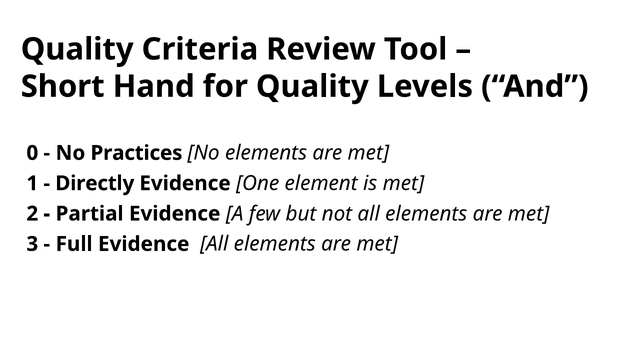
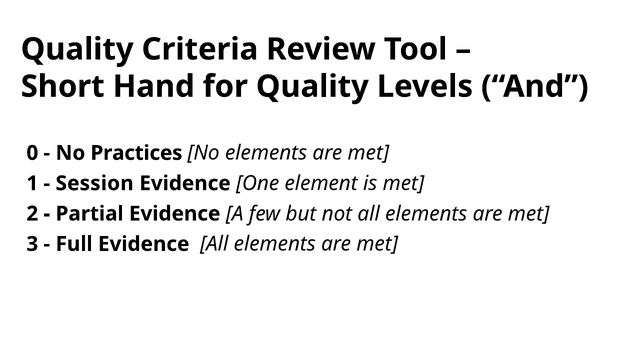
Directly: Directly -> Session (95, 183)
